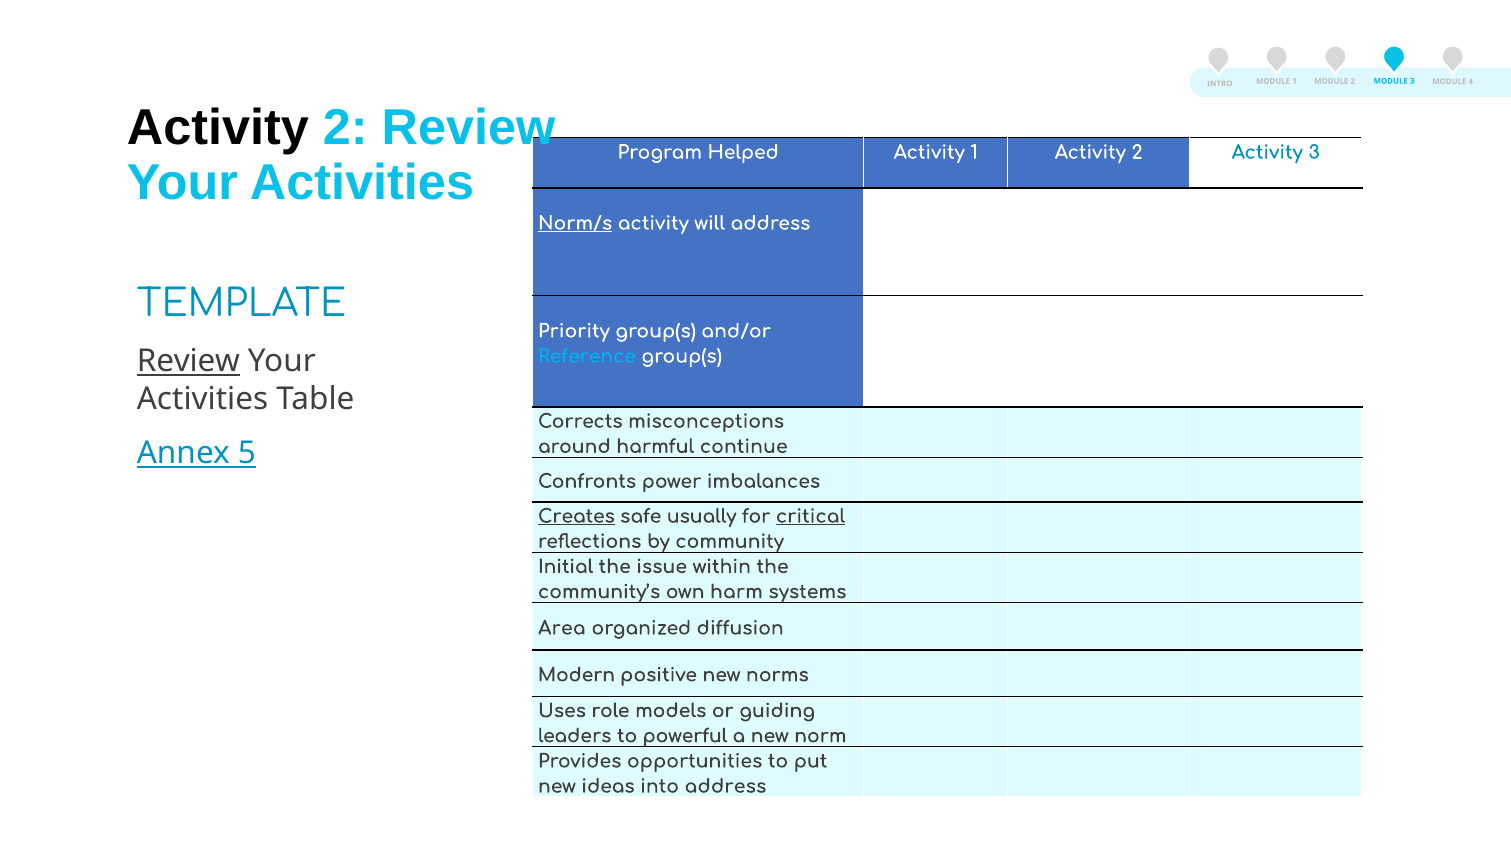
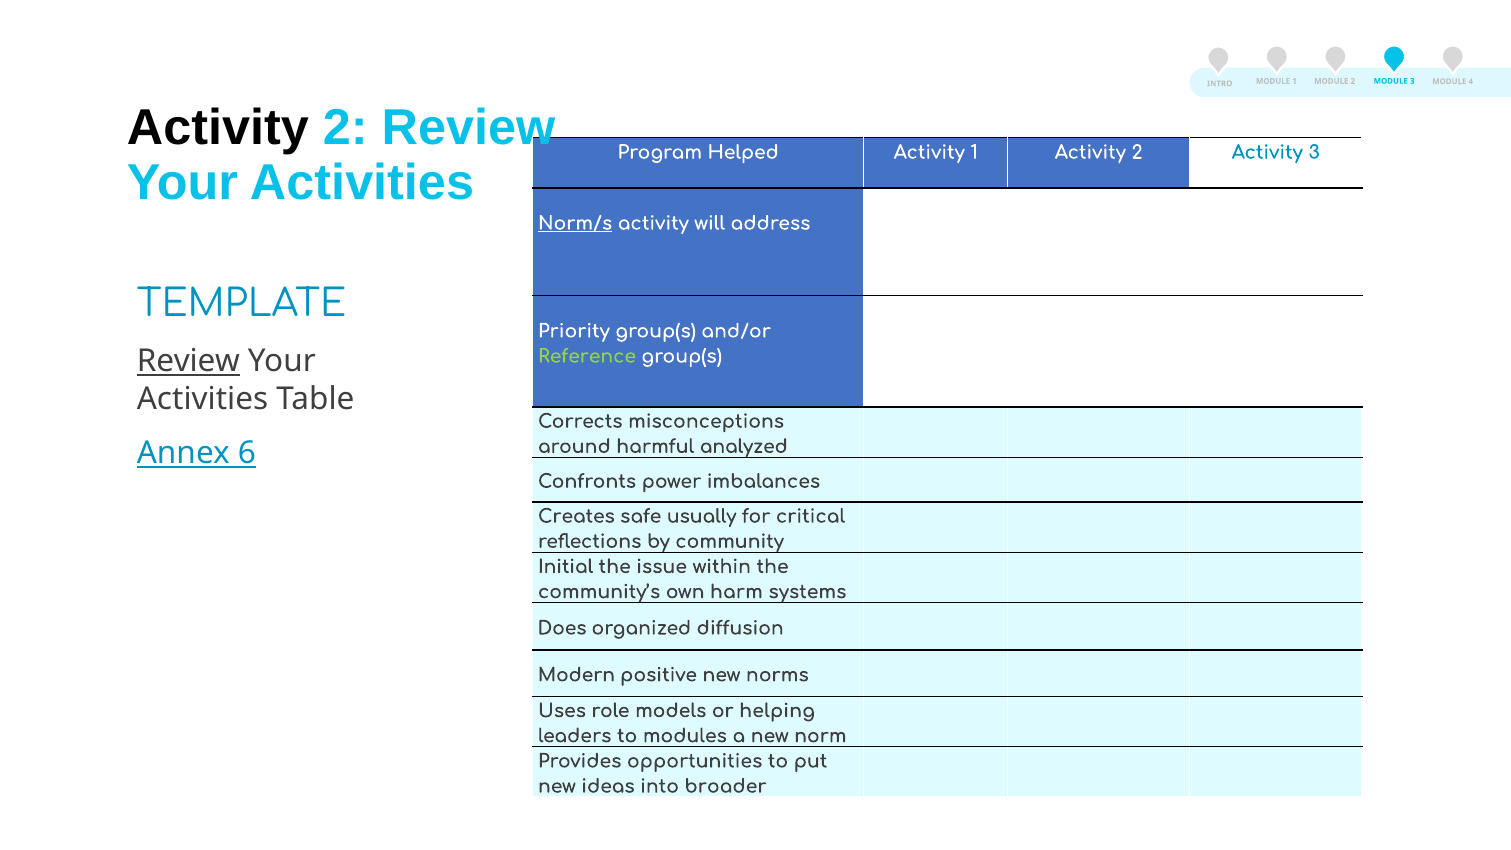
Reference colour: light blue -> light green (587, 356)
continue: continue -> analyzed (744, 447)
5: 5 -> 6 (247, 453)
Creates underline: present -> none (576, 516)
critical underline: present -> none (810, 516)
Area: Area -> Does (562, 628)
guiding: guiding -> helping (777, 711)
powerful: powerful -> modules (685, 736)
into address: address -> broader (726, 786)
